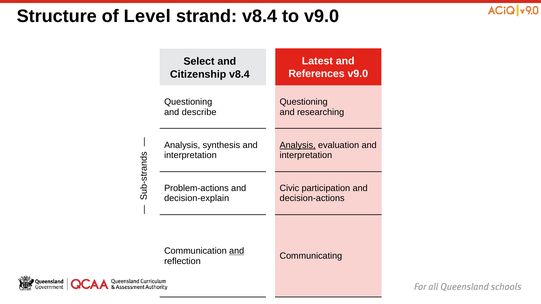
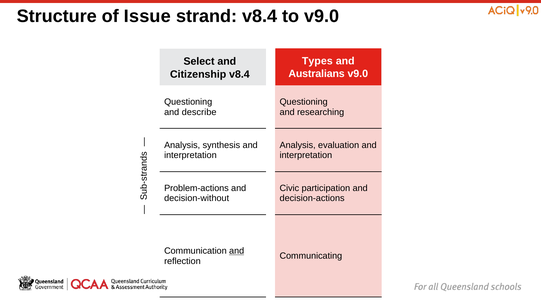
Level: Level -> Issue (147, 16)
Latest: Latest -> Types (317, 61)
References: References -> Australians (317, 74)
Analysis underline: present -> none (298, 145)
decision-explain: decision-explain -> decision-without (197, 199)
